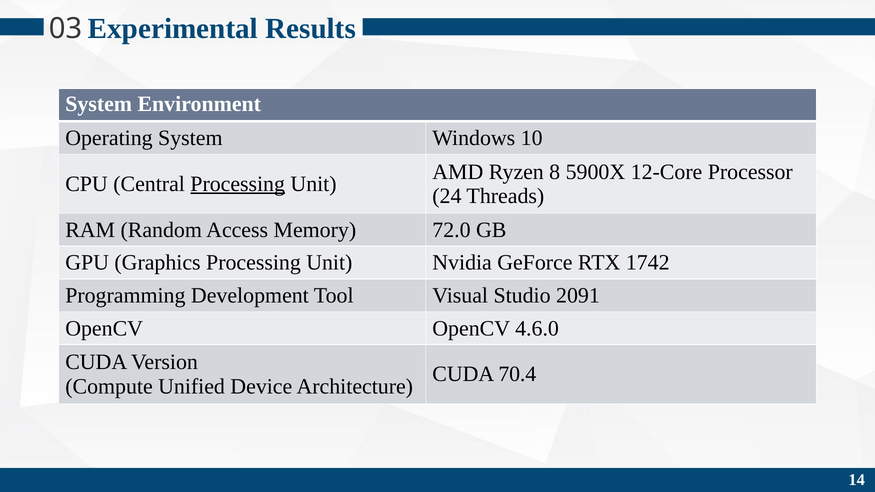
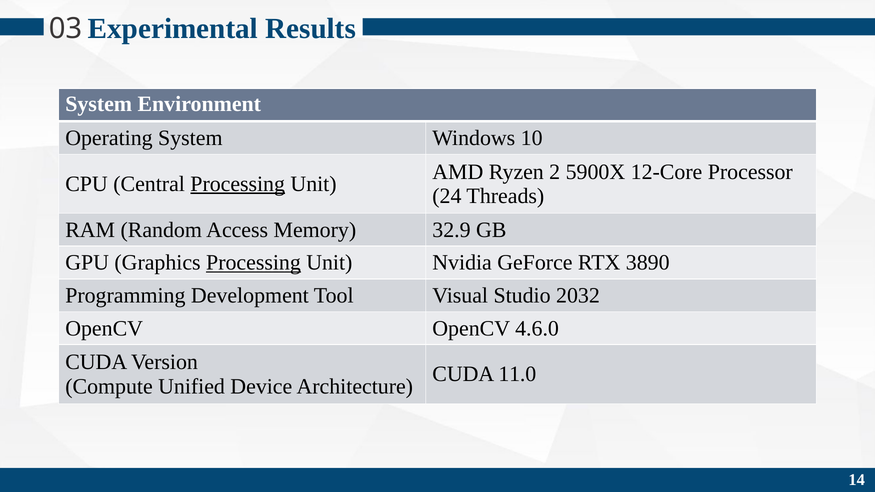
8: 8 -> 2 (555, 172)
72.0: 72.0 -> 32.9 (451, 230)
Processing underline: none -> present (253, 263)
1742: 1742 -> 3890 (648, 263)
2091: 2091 -> 2032 (578, 296)
70.4: 70.4 -> 11.0 (517, 374)
